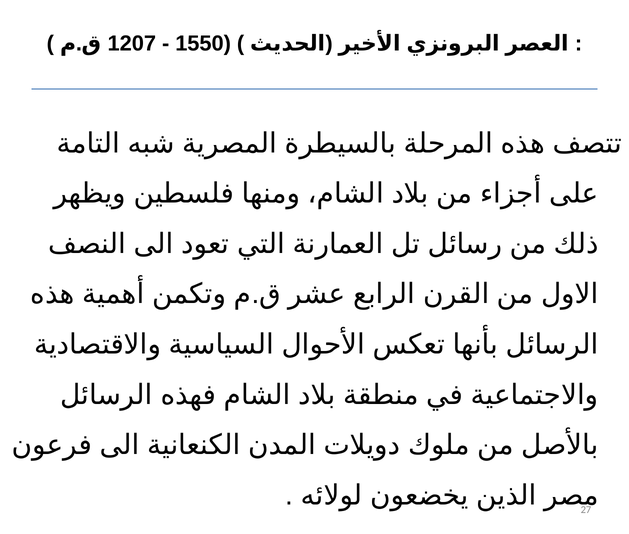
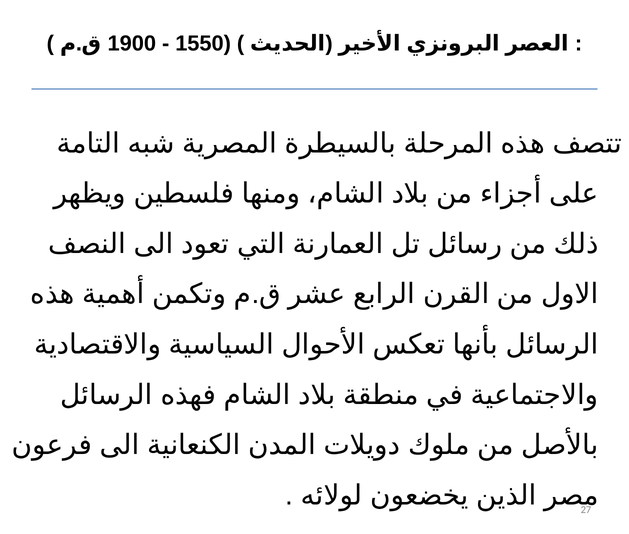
1207: 1207 -> 1900 (132, 44)
